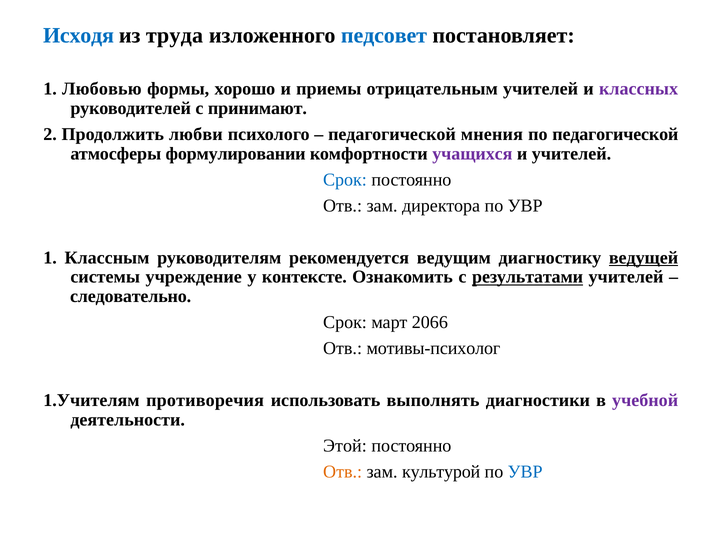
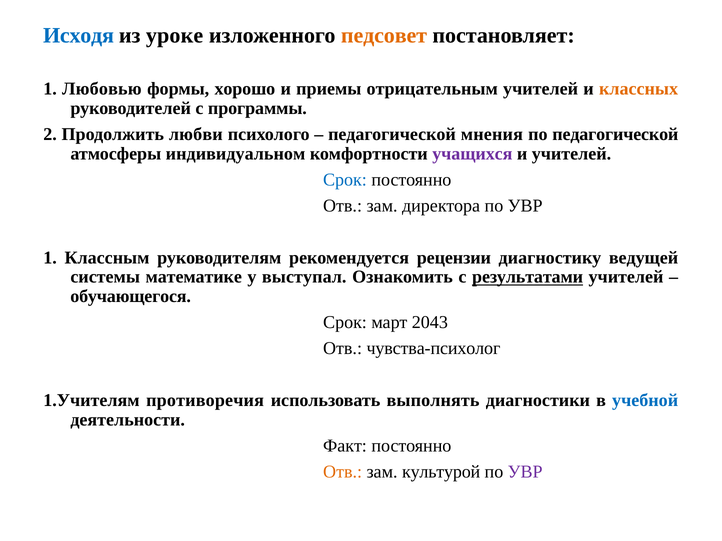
труда: труда -> уроке (175, 35)
педсовет colour: blue -> orange (384, 35)
классных colour: purple -> orange (639, 89)
принимают: принимают -> программы (257, 108)
формулировании: формулировании -> индивидуальном (236, 154)
ведущим: ведущим -> рецензии (454, 258)
ведущей underline: present -> none (644, 258)
учреждение: учреждение -> математике (194, 277)
контексте: контексте -> выступал (304, 277)
следовательно: следовательно -> обучающегося (131, 297)
2066: 2066 -> 2043 (430, 323)
мотивы-психолог: мотивы-психолог -> чувства-психолог (433, 349)
учебной colour: purple -> blue (645, 401)
Этой: Этой -> Факт (345, 446)
УВР colour: blue -> purple (525, 472)
